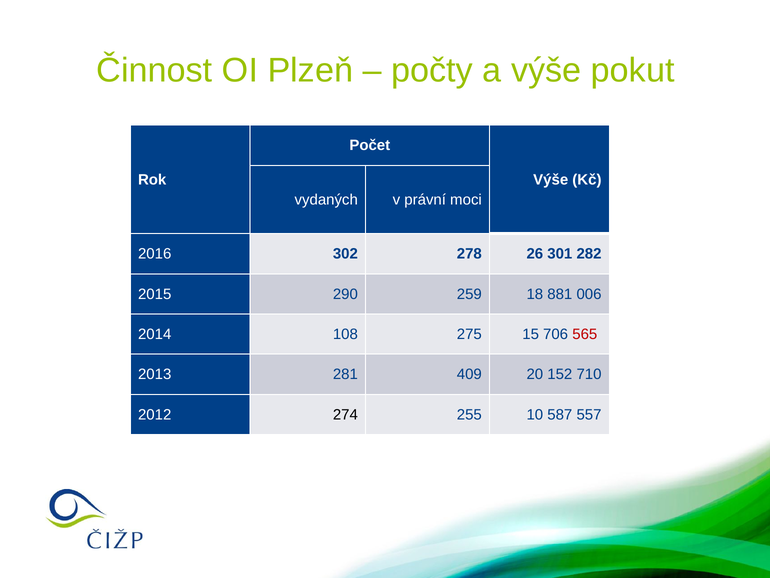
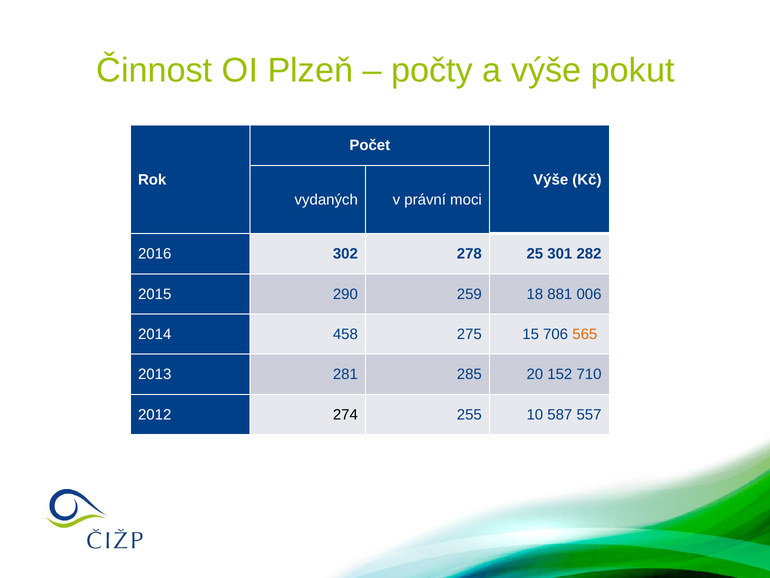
26: 26 -> 25 (535, 254)
108: 108 -> 458 (345, 334)
565 colour: red -> orange (585, 334)
409: 409 -> 285 (469, 374)
